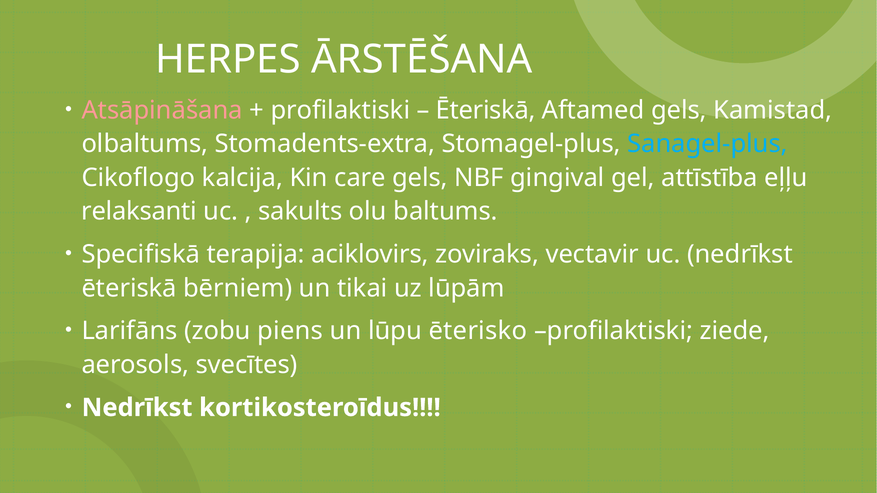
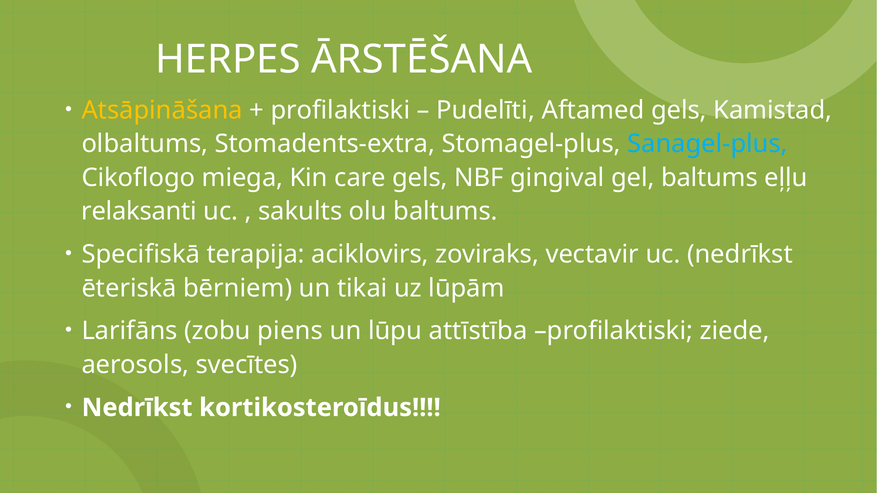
Atsāpināšana colour: pink -> yellow (162, 110)
Ēteriskā: Ēteriskā -> Pudelīti (486, 110)
kalcija: kalcija -> miega (242, 178)
gel attīstība: attīstība -> baltums (710, 178)
ēterisko: ēterisko -> attīstība (478, 331)
